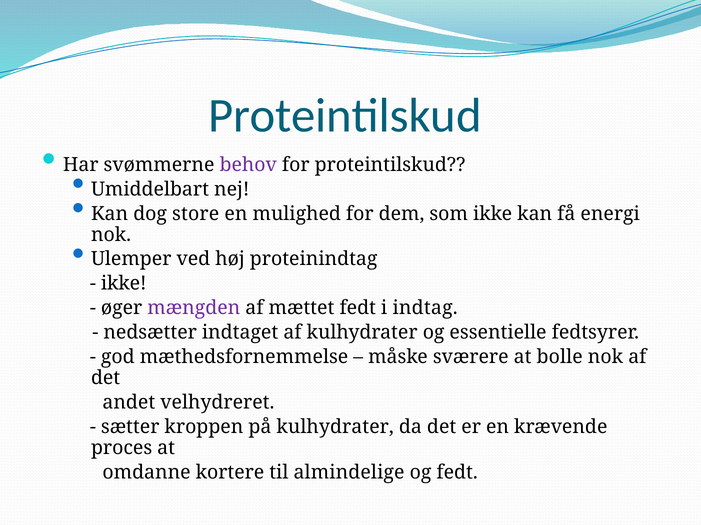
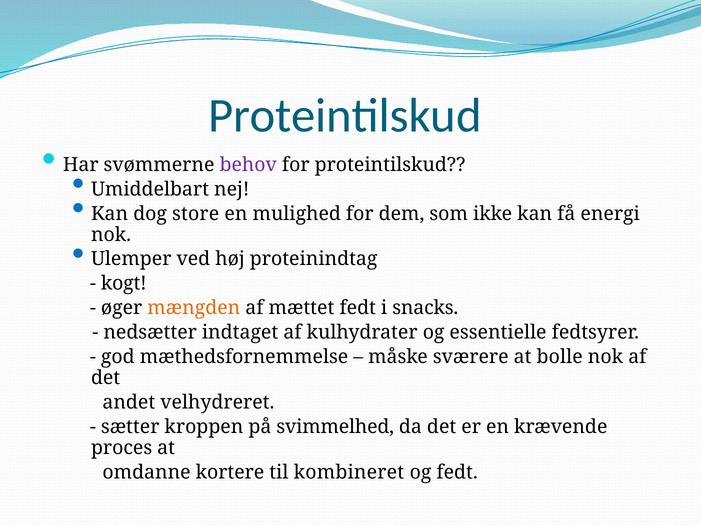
ikke: ikke -> kogt (124, 284)
mængden colour: purple -> orange (194, 308)
indtag: indtag -> snacks (425, 308)
på kulhydrater: kulhydrater -> svimmelhed (335, 427)
almindelige: almindelige -> kombineret (349, 473)
